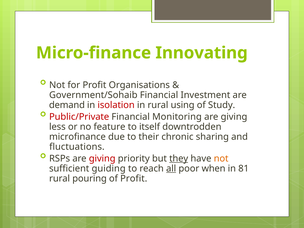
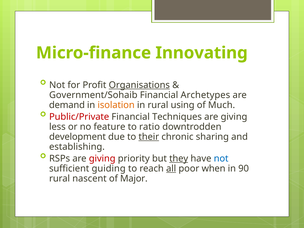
Organisations underline: none -> present (139, 85)
Investment: Investment -> Archetypes (205, 95)
isolation colour: red -> orange (116, 105)
Study: Study -> Much (222, 105)
Monitoring: Monitoring -> Techniques (177, 117)
itself: itself -> ratio (150, 127)
microfinance: microfinance -> development (77, 137)
their underline: none -> present (149, 137)
fluctuations: fluctuations -> establishing (77, 147)
not colour: orange -> blue (221, 159)
81: 81 -> 90 (244, 169)
pouring: pouring -> nascent (89, 179)
of Profit: Profit -> Major (134, 179)
